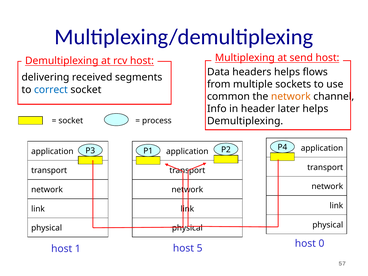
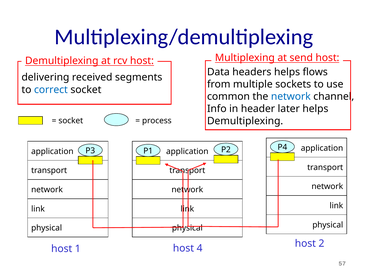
network colour: orange -> blue (291, 96)
5: 5 -> 4 (200, 248)
0: 0 -> 2 (321, 243)
